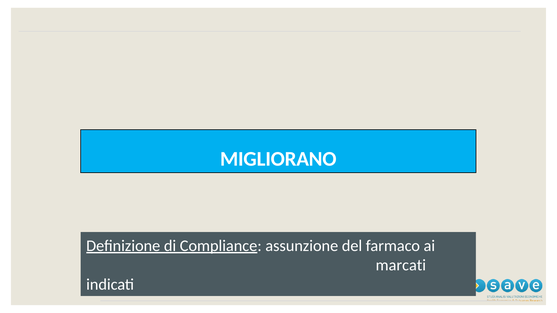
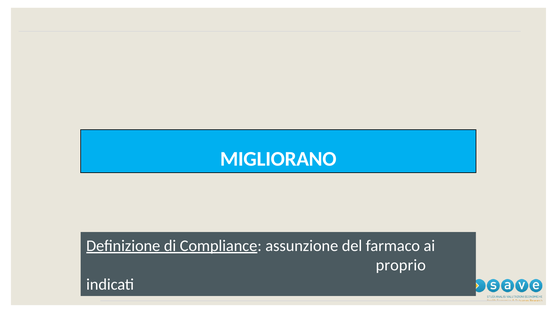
marcati: marcati -> proprio (401, 265)
